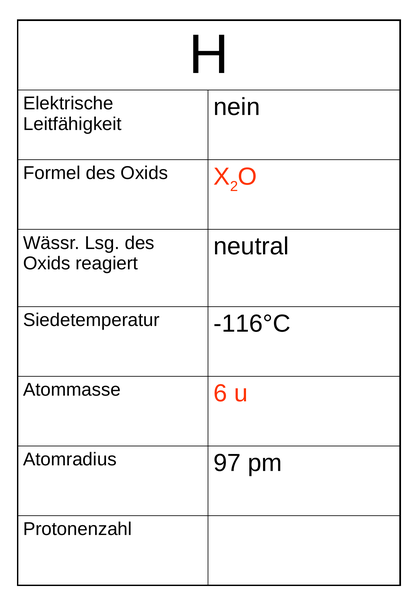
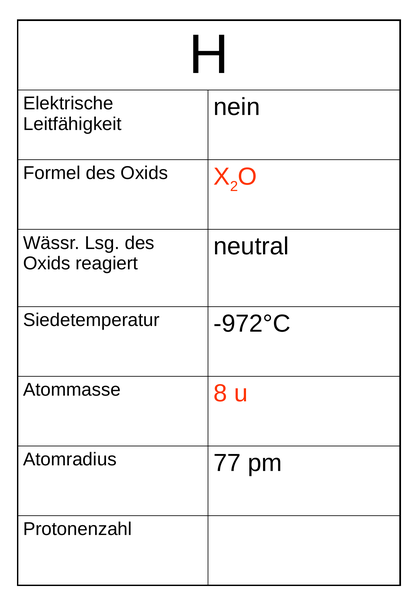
-116°C: -116°C -> -972°C (252, 323)
6: 6 -> 8 (220, 393)
97: 97 -> 77 (227, 462)
